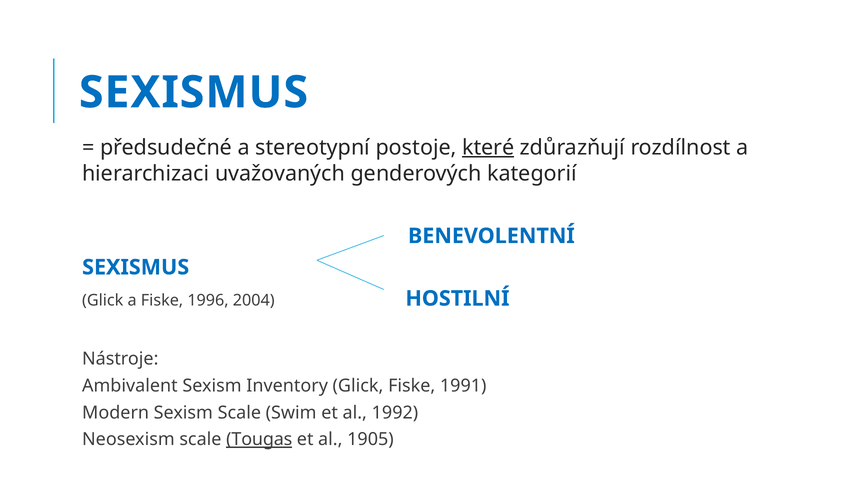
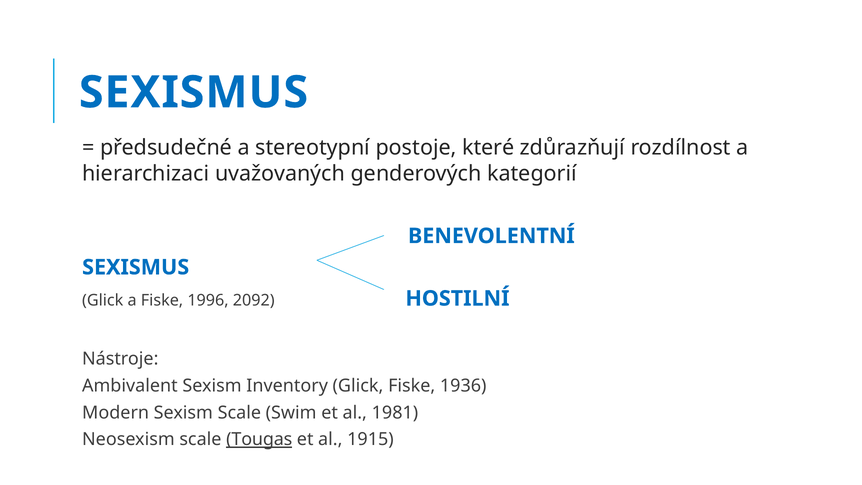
které underline: present -> none (488, 148)
2004: 2004 -> 2092 (254, 300)
1991: 1991 -> 1936 (463, 386)
1992: 1992 -> 1981 (395, 412)
1905: 1905 -> 1915 (370, 439)
